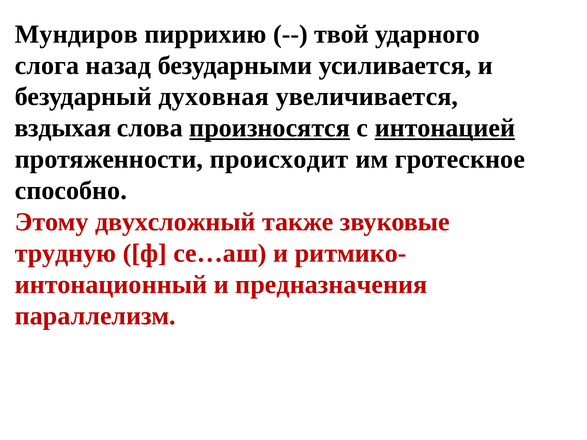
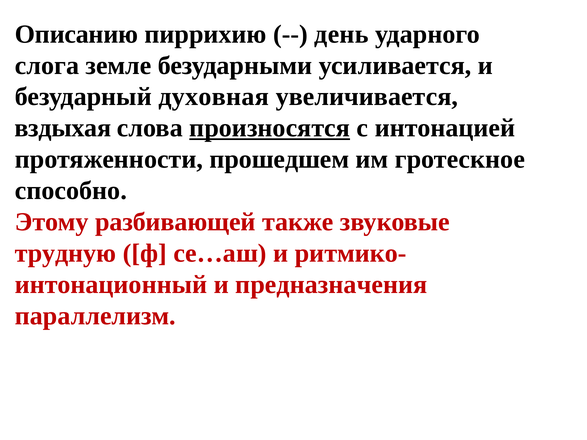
Мундиров: Мундиров -> Описанию (77, 34)
твой: твой -> день (341, 34)
назад: назад -> земле (118, 65)
интонацией underline: present -> none (445, 128)
происходит: происходит -> прошедшем (279, 159)
двухсложный: двухсложный -> разбивающей (175, 222)
